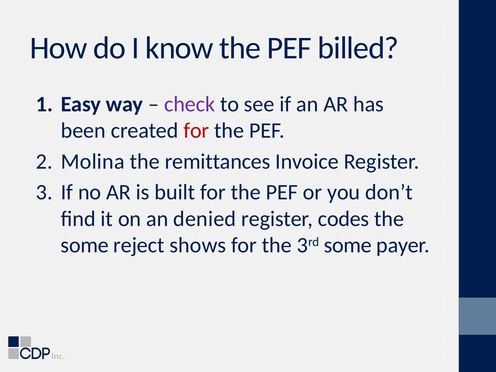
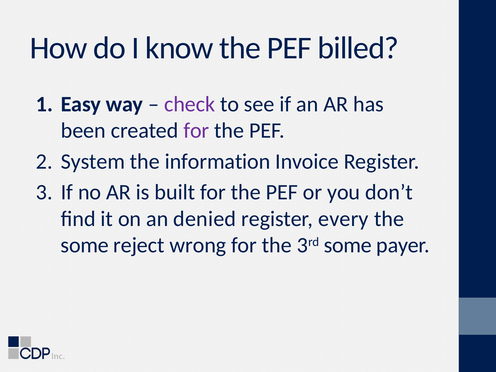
for colour: red -> purple (196, 131)
Molina: Molina -> System (93, 161)
remittances: remittances -> information (218, 161)
codes: codes -> every (343, 219)
shows: shows -> wrong (198, 245)
